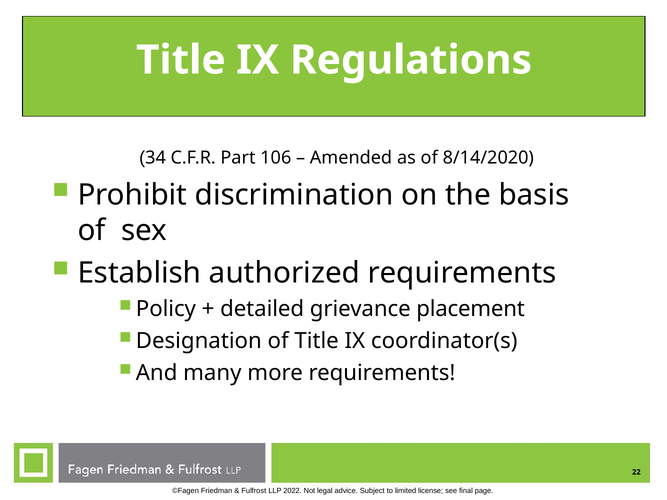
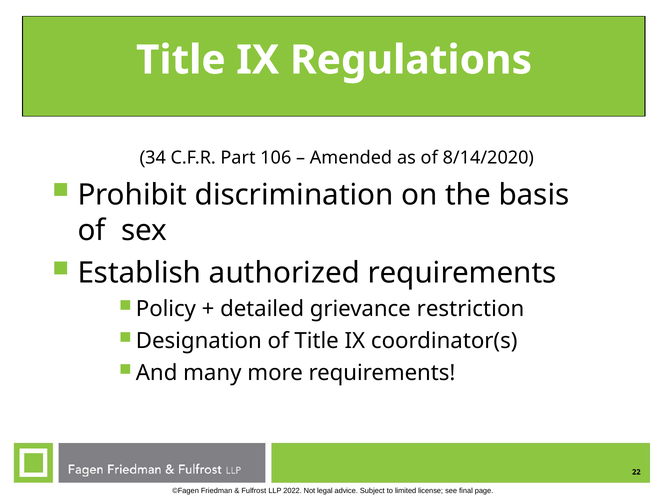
placement: placement -> restriction (470, 309)
